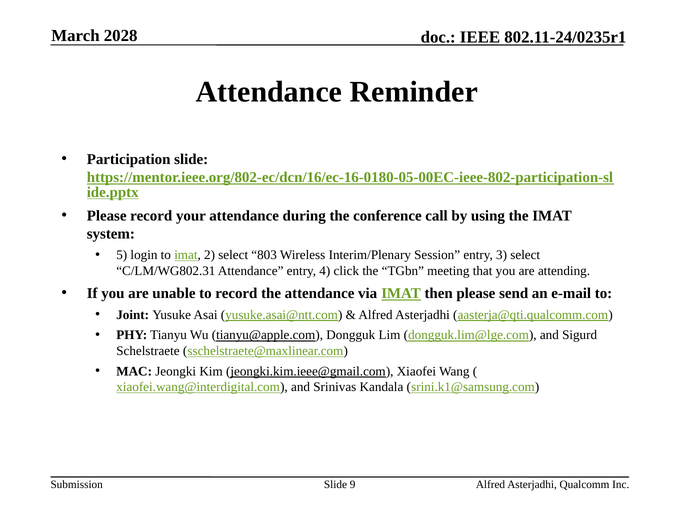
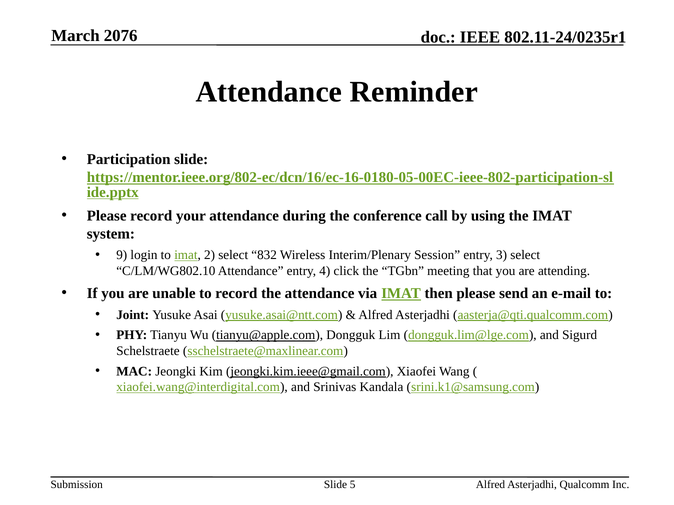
2028: 2028 -> 2076 (121, 36)
5: 5 -> 9 (122, 255)
803: 803 -> 832 (264, 255)
C/LM/WG802.31: C/LM/WG802.31 -> C/LM/WG802.10 (166, 271)
9: 9 -> 5 (353, 485)
